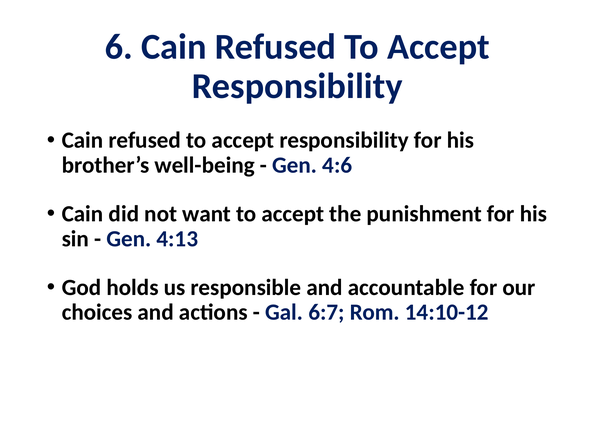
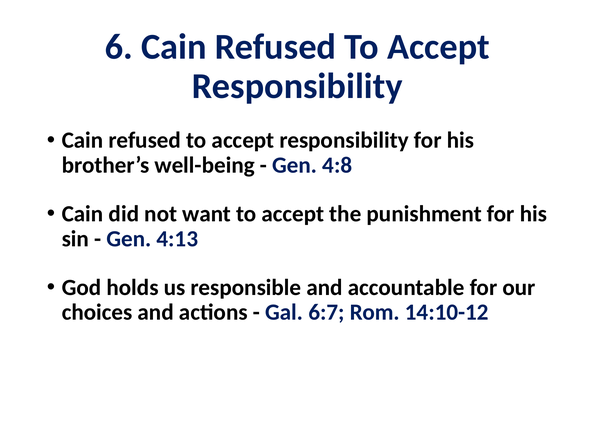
4:6: 4:6 -> 4:8 (337, 165)
